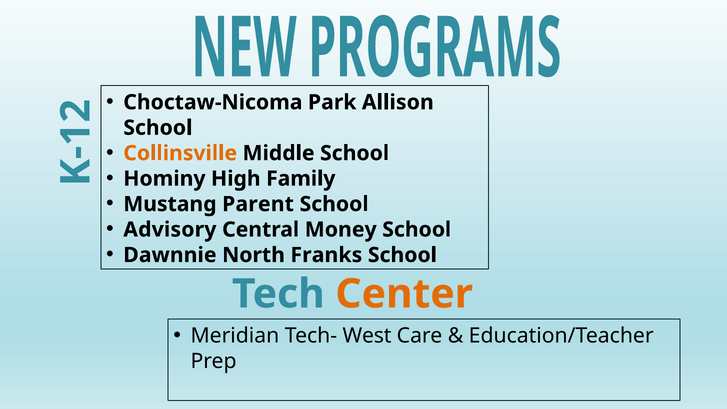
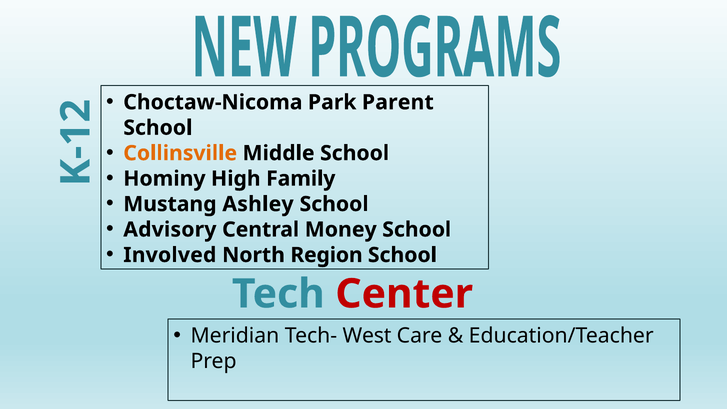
Allison: Allison -> Parent (398, 102)
Parent: Parent -> Ashley (258, 204)
Dawnnie: Dawnnie -> Involved (170, 255)
Franks: Franks -> Region (327, 255)
Center colour: orange -> red (404, 294)
